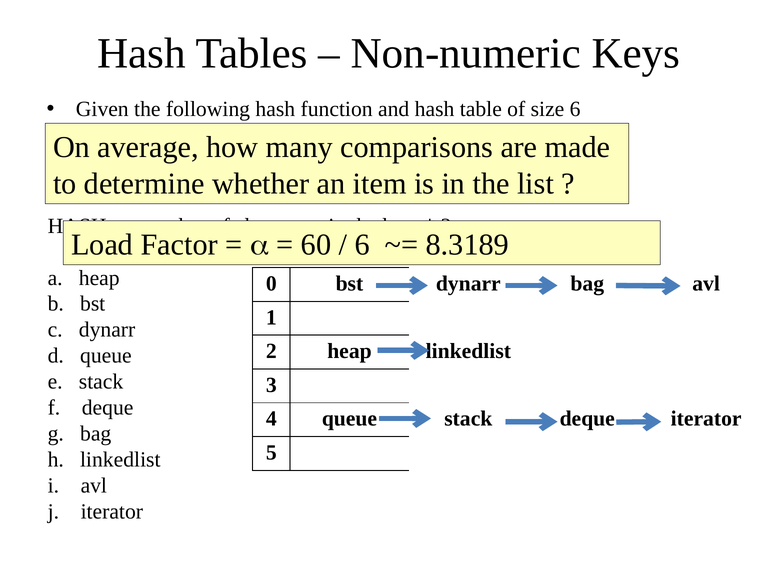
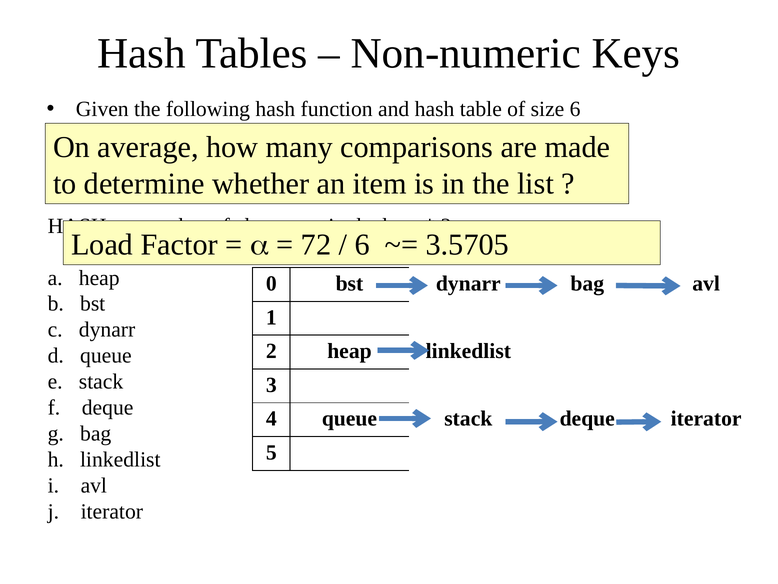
60: 60 -> 72 (316, 245)
8.3189: 8.3189 -> 3.5705 (467, 245)
